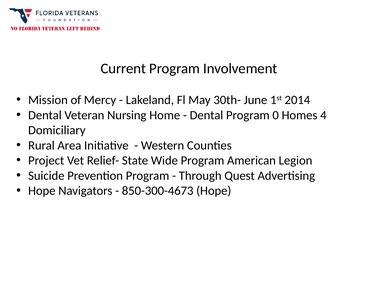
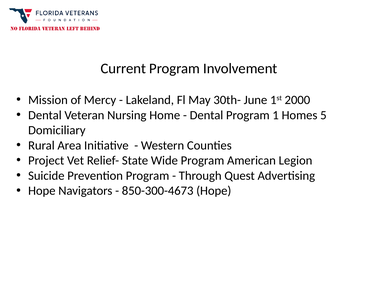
2014: 2014 -> 2000 (297, 100)
0: 0 -> 1 (276, 115)
4: 4 -> 5 (323, 115)
